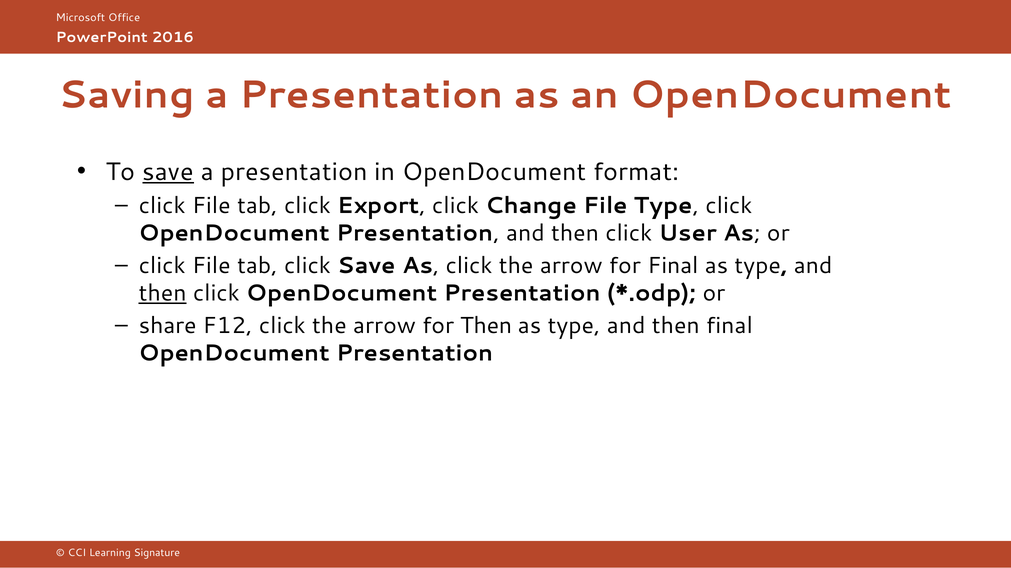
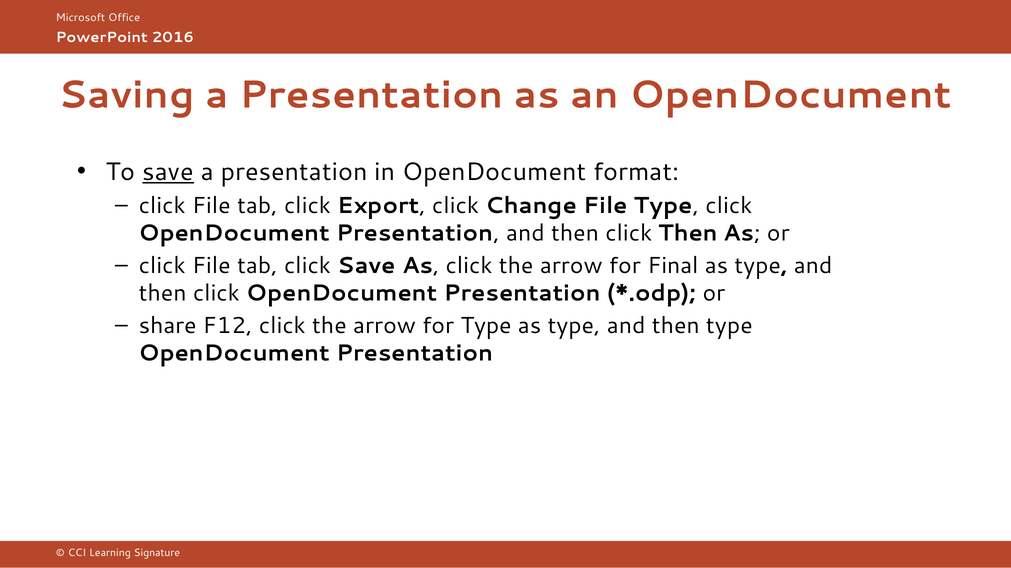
click User: User -> Then (688, 233)
then underline: present -> none (163, 294)
for Then: Then -> Type (486, 326)
then final: final -> type (729, 326)
